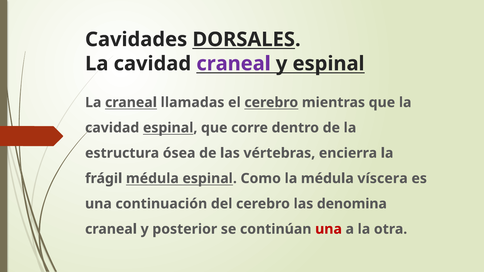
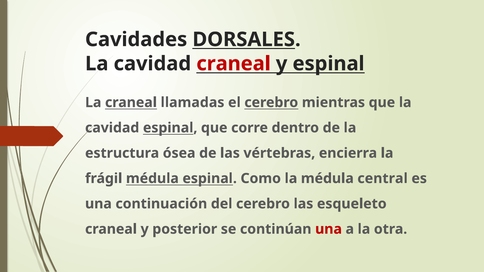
craneal colour: purple -> red (234, 64)
víscera: víscera -> central (383, 179)
denomina: denomina -> esqueleto (352, 204)
